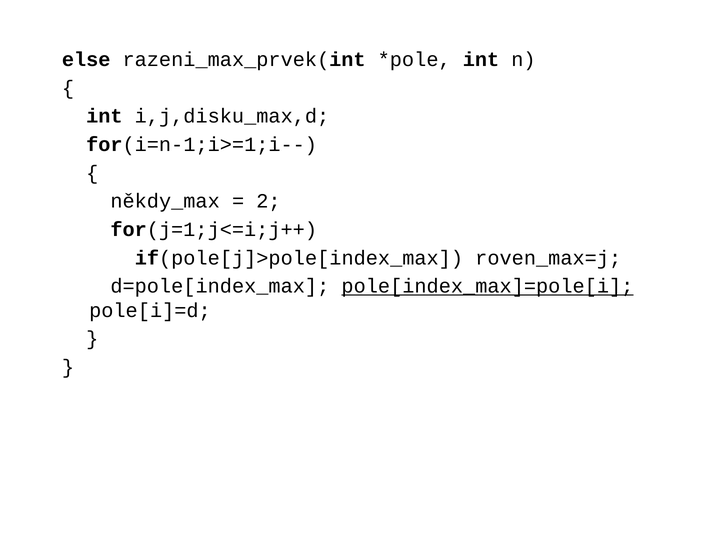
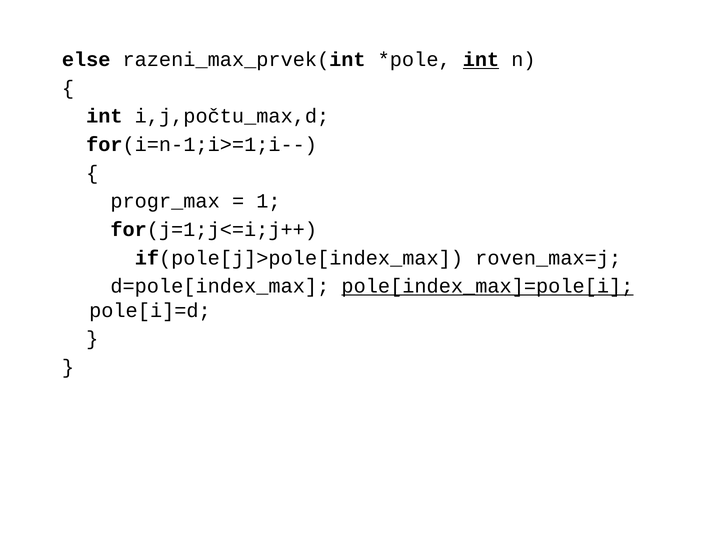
int underline: none -> present (481, 60)
i,j,disku_max,d: i,j,disku_max,d -> i,j,počtu_max,d (232, 116)
někdy_max: někdy_max -> progr_max (165, 201)
2: 2 -> 1 (268, 201)
